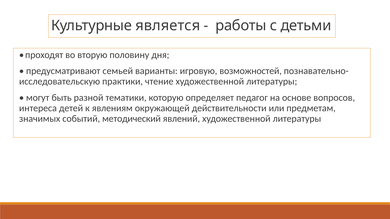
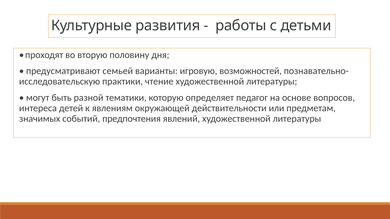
является: является -> развития (168, 26)
методический: методический -> предпочтения (132, 119)
